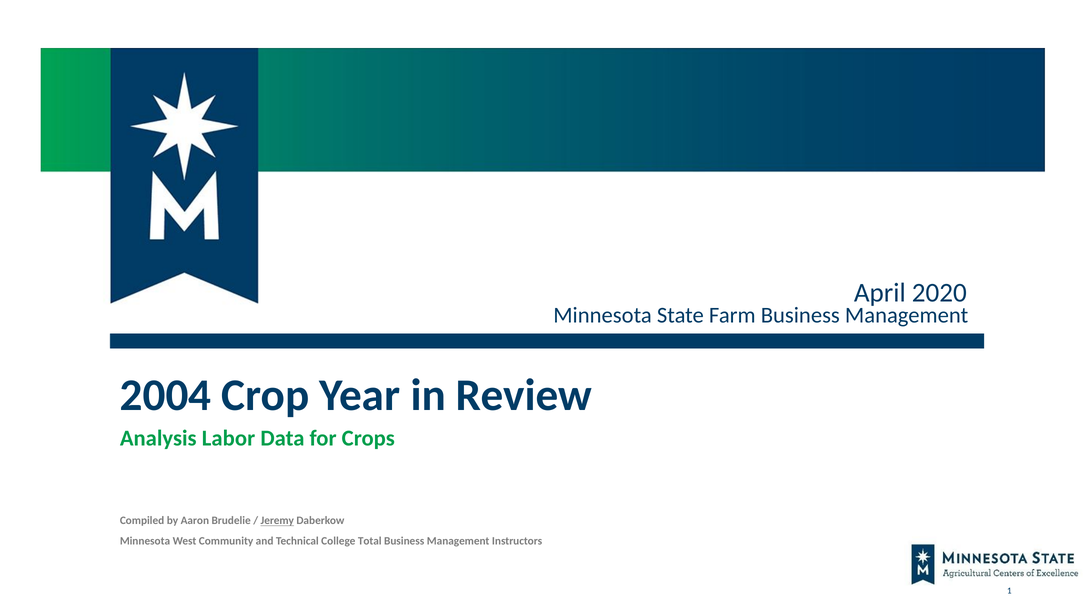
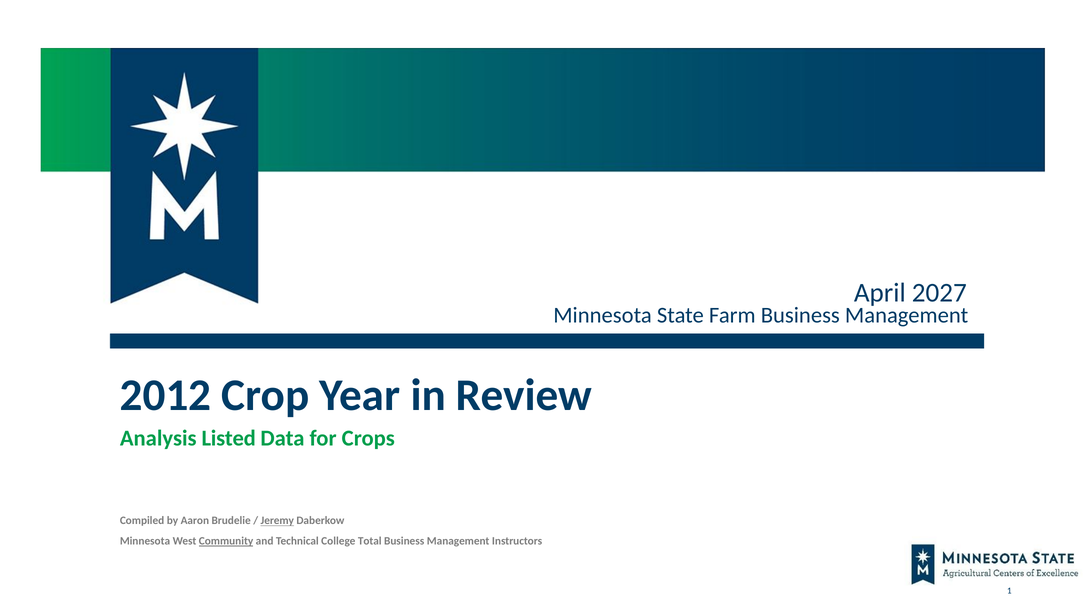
2020: 2020 -> 2027 (939, 293)
2004: 2004 -> 2012 (166, 395)
Labor: Labor -> Listed (229, 438)
Community underline: none -> present (226, 540)
